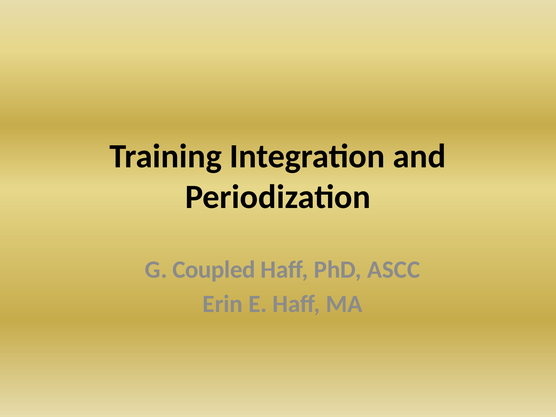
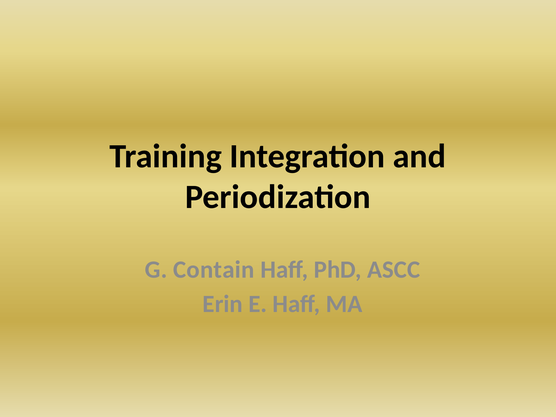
Coupled: Coupled -> Contain (214, 270)
